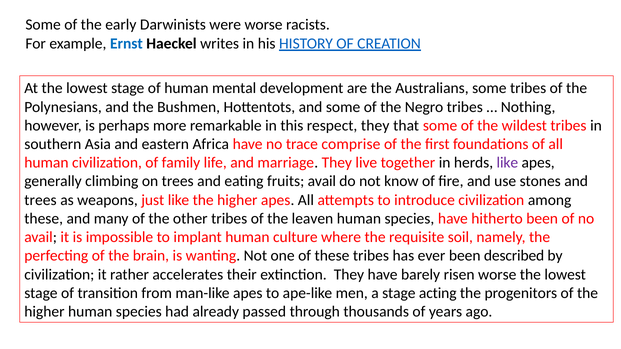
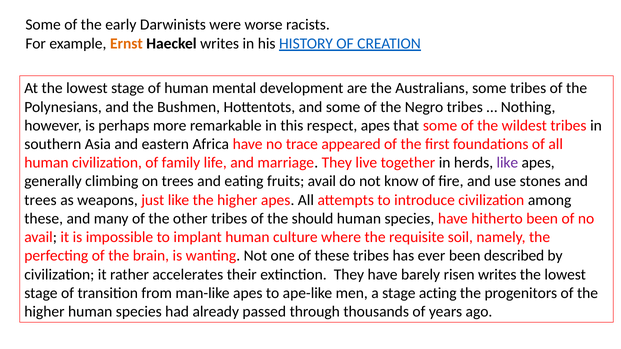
Ernst colour: blue -> orange (126, 44)
respect they: they -> apes (375, 126)
comprise: comprise -> appeared (351, 144)
leaven: leaven -> should (313, 219)
risen worse: worse -> writes (497, 275)
